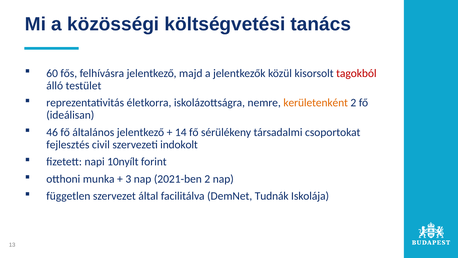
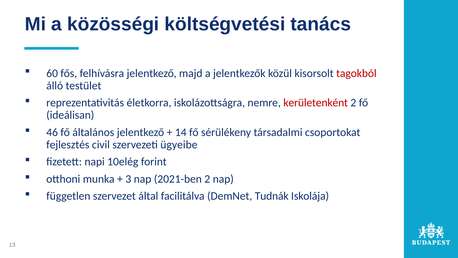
kerületenként colour: orange -> red (316, 103)
indokolt: indokolt -> ügyeibe (179, 144)
10nyílt: 10nyílt -> 10elég (123, 162)
